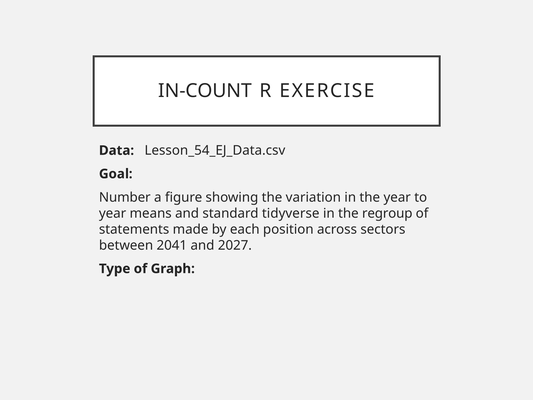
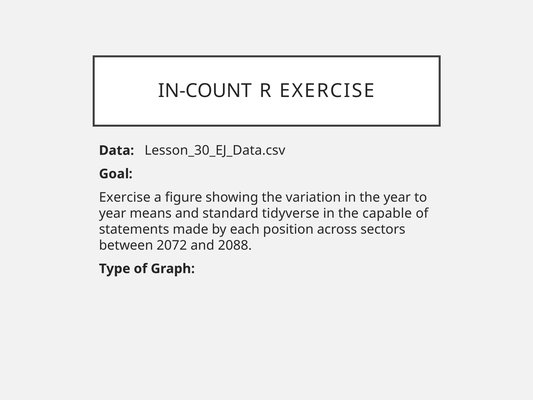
Lesson_54_EJ_Data.csv: Lesson_54_EJ_Data.csv -> Lesson_30_EJ_Data.csv (215, 150)
Number: Number -> Exercise (125, 197)
regroup: regroup -> capable (387, 213)
2041: 2041 -> 2072 (172, 245)
2027: 2027 -> 2088 (235, 245)
